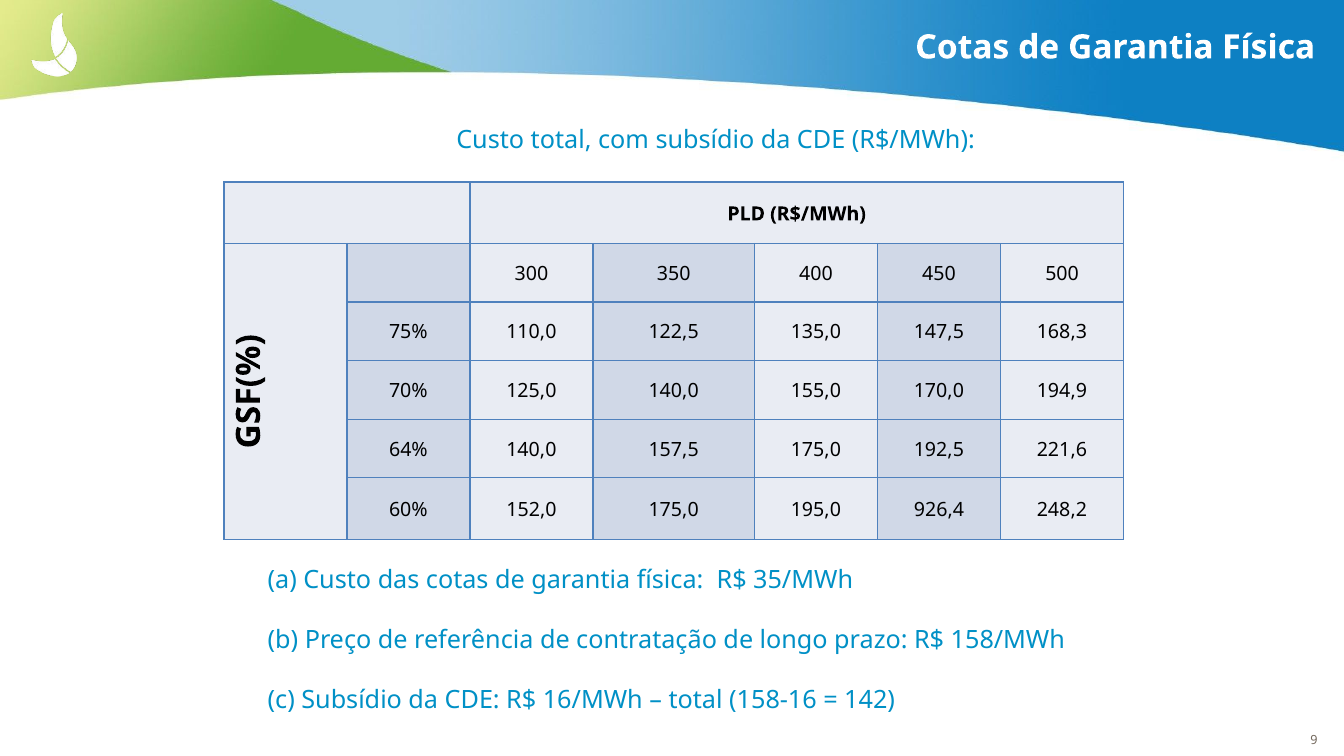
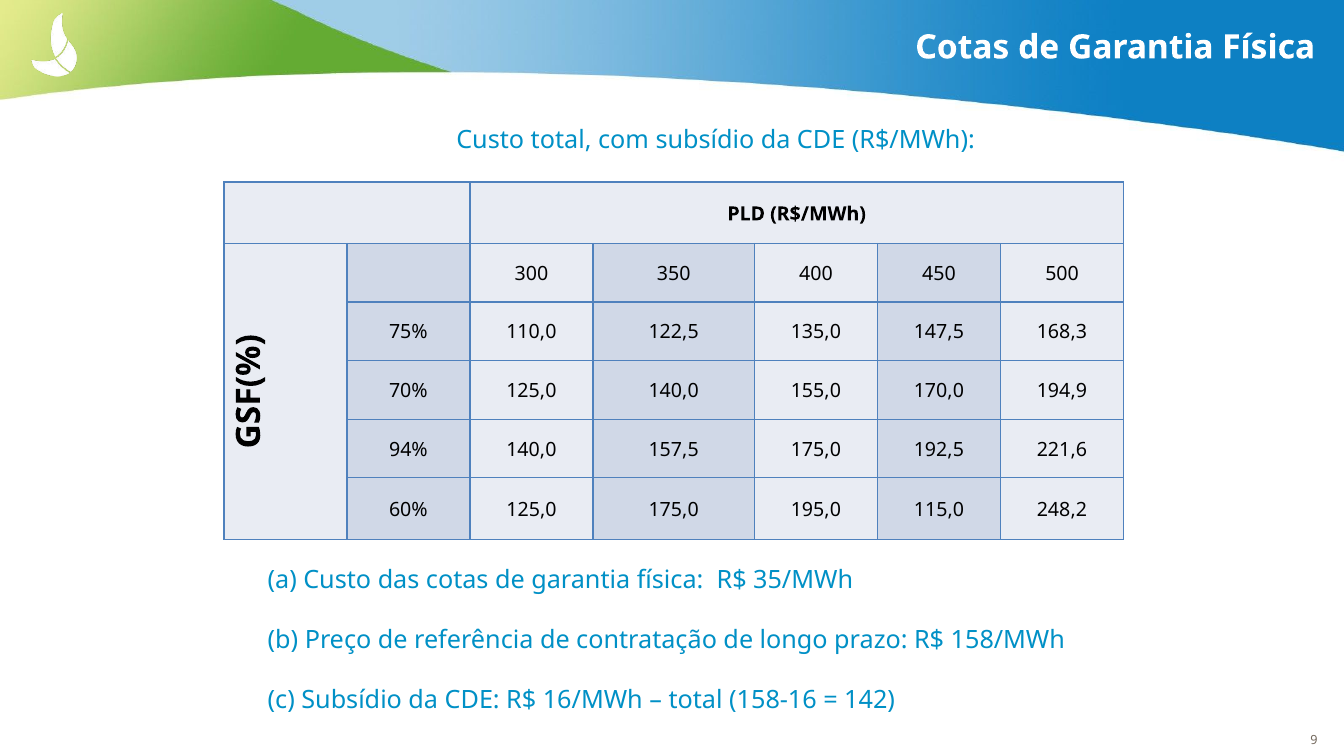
64%: 64% -> 94% (408, 450)
60% 152,0: 152,0 -> 125,0 (531, 510)
926,4: 926,4 -> 115,0 (939, 510)
